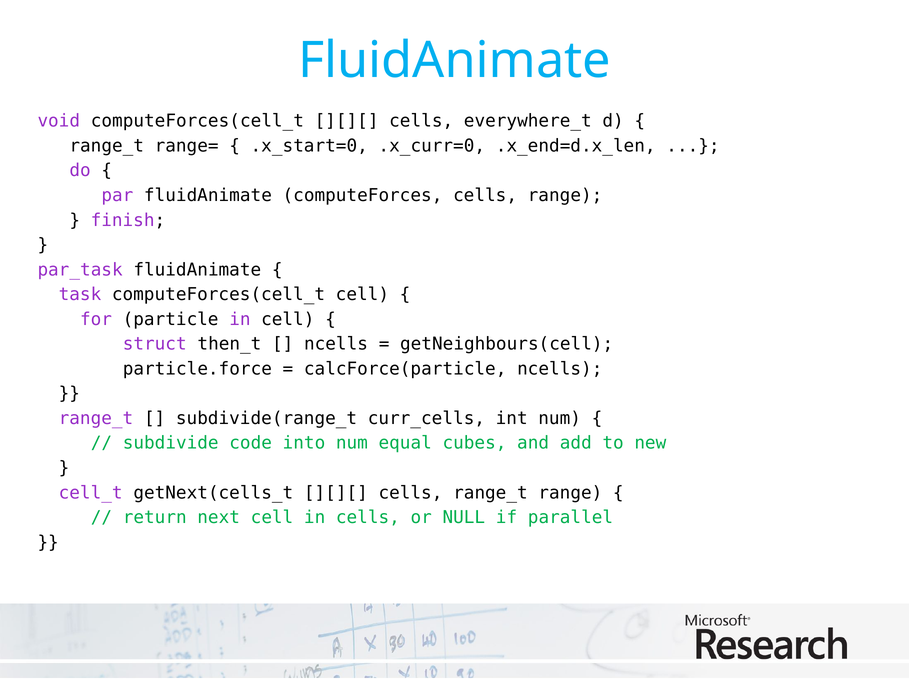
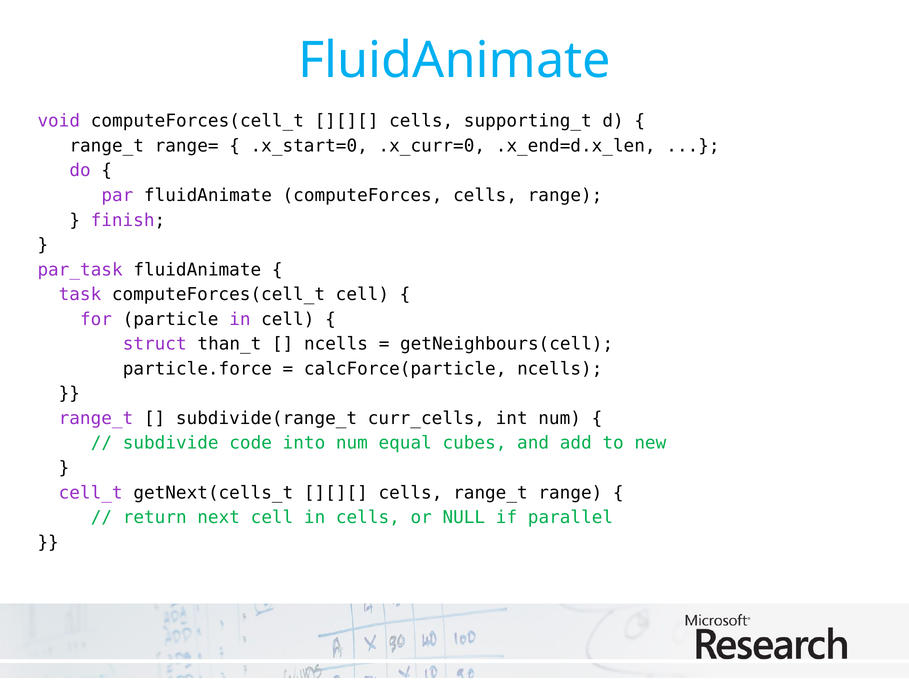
everywhere_t: everywhere_t -> supporting_t (528, 121)
then_t: then_t -> than_t (229, 344)
